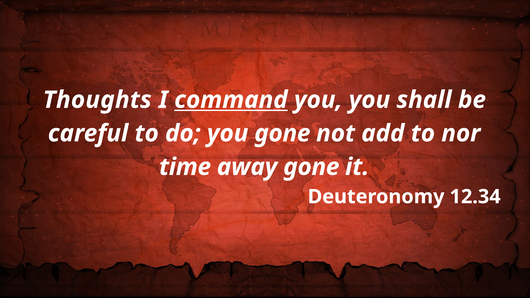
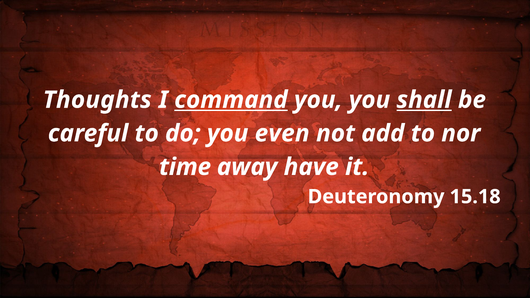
shall underline: none -> present (424, 100)
you gone: gone -> even (282, 133)
away gone: gone -> have (311, 167)
12.34: 12.34 -> 15.18 (475, 197)
